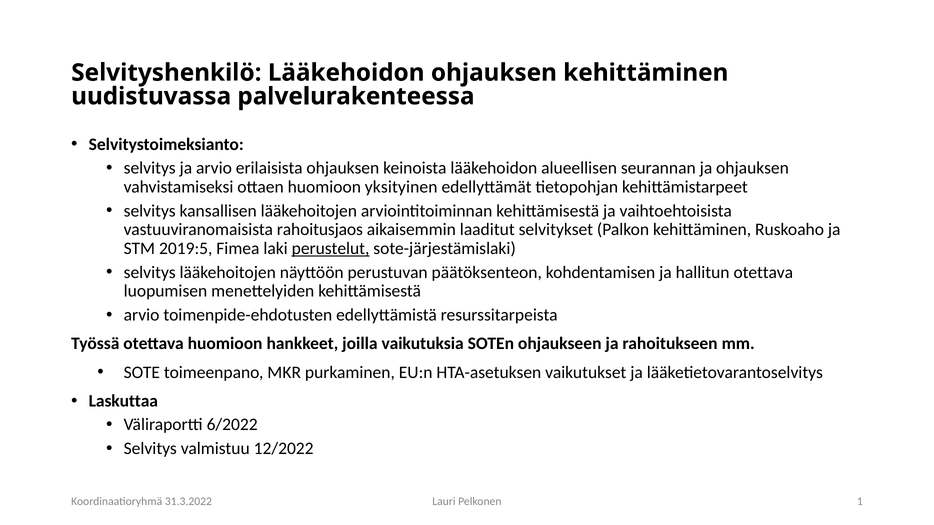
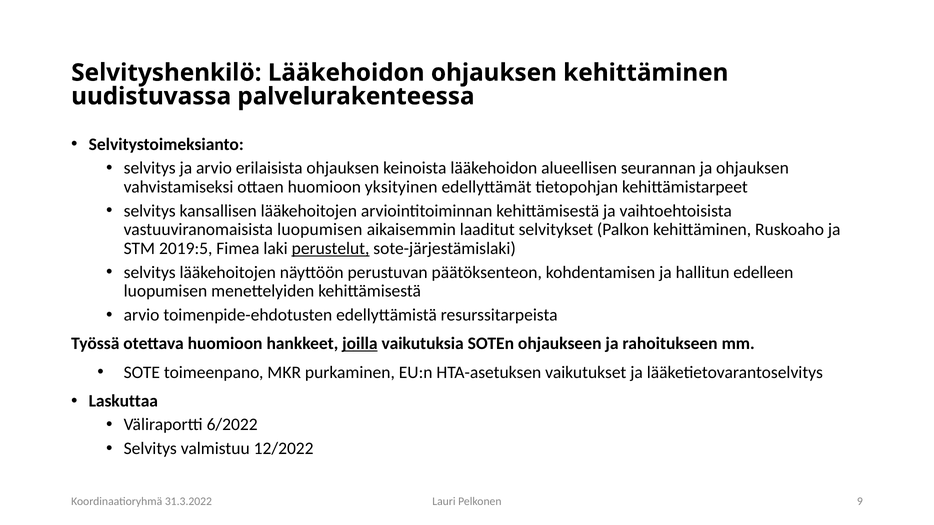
vastuuviranomaisista rahoitusjaos: rahoitusjaos -> luopumisen (320, 230)
hallitun otettava: otettava -> edelleen (763, 272)
joilla underline: none -> present (360, 344)
1: 1 -> 9 (860, 502)
